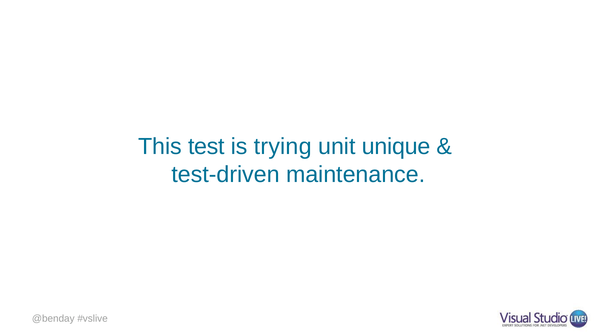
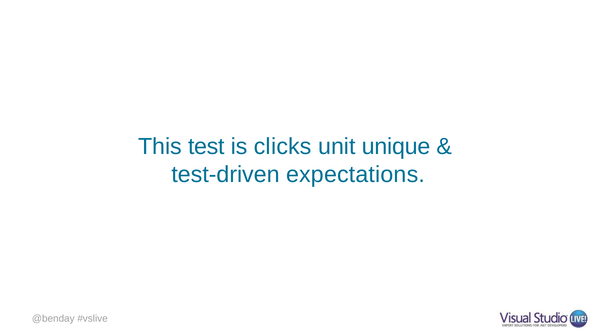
trying: trying -> clicks (283, 146)
maintenance: maintenance -> expectations (356, 174)
